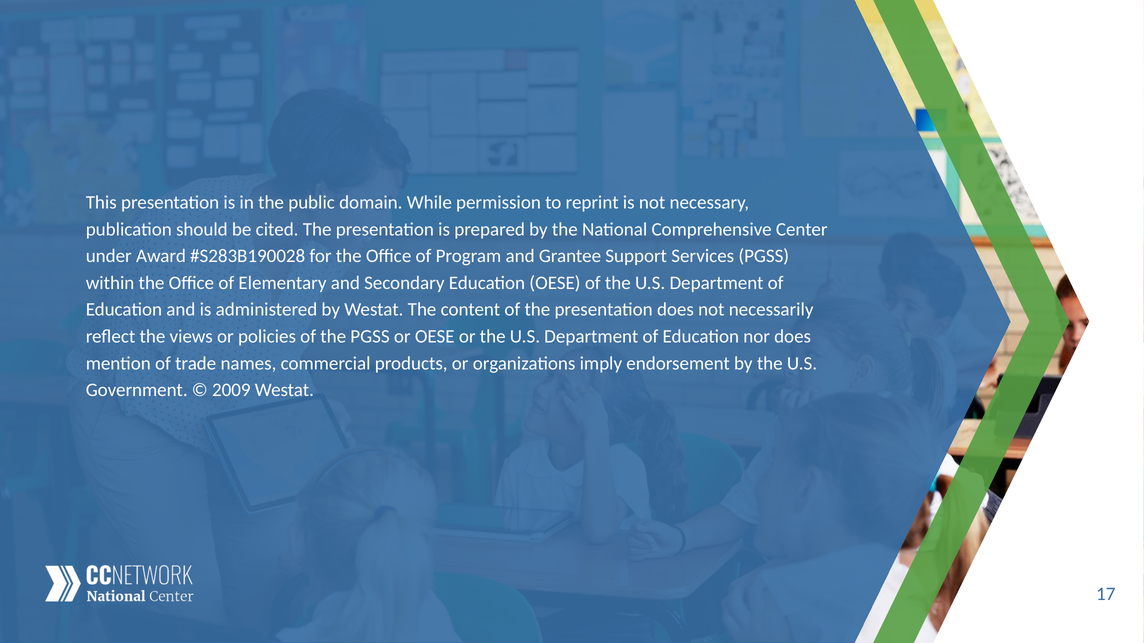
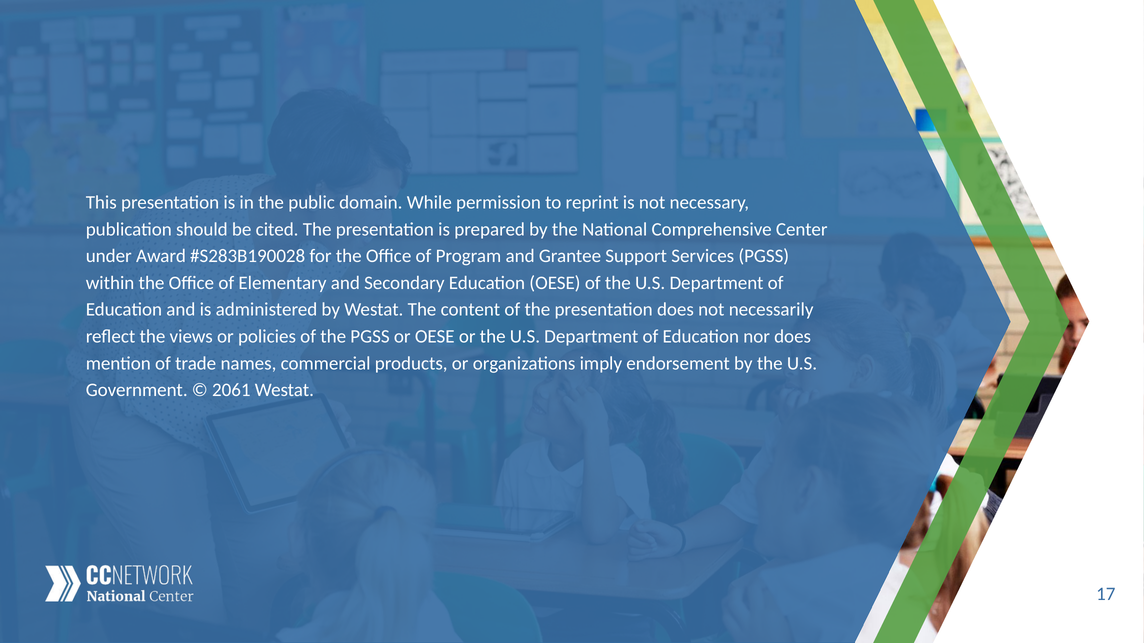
2009: 2009 -> 2061 (231, 390)
